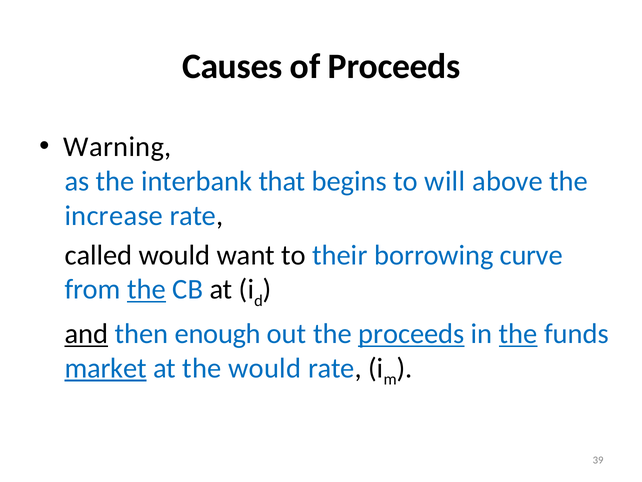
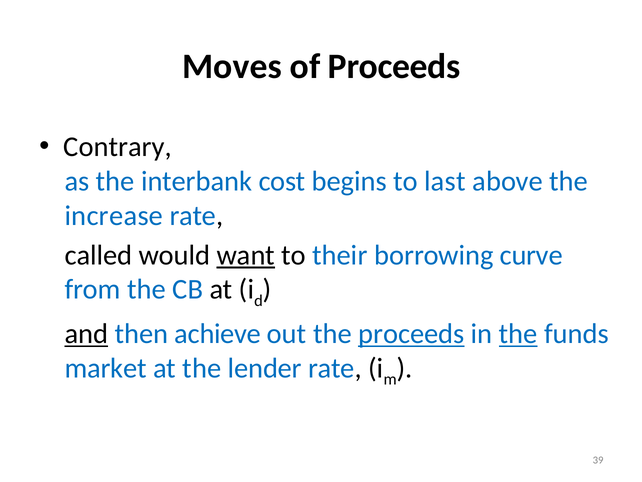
Causes: Causes -> Moves (232, 66)
Warning: Warning -> Contrary (118, 147)
that: that -> cost (282, 181)
will: will -> last (445, 181)
want underline: none -> present (246, 255)
the underline: present -> none (146, 289)
enough: enough -> achieve (218, 334)
market underline: present -> none (106, 368)
the would: would -> lender (265, 368)
